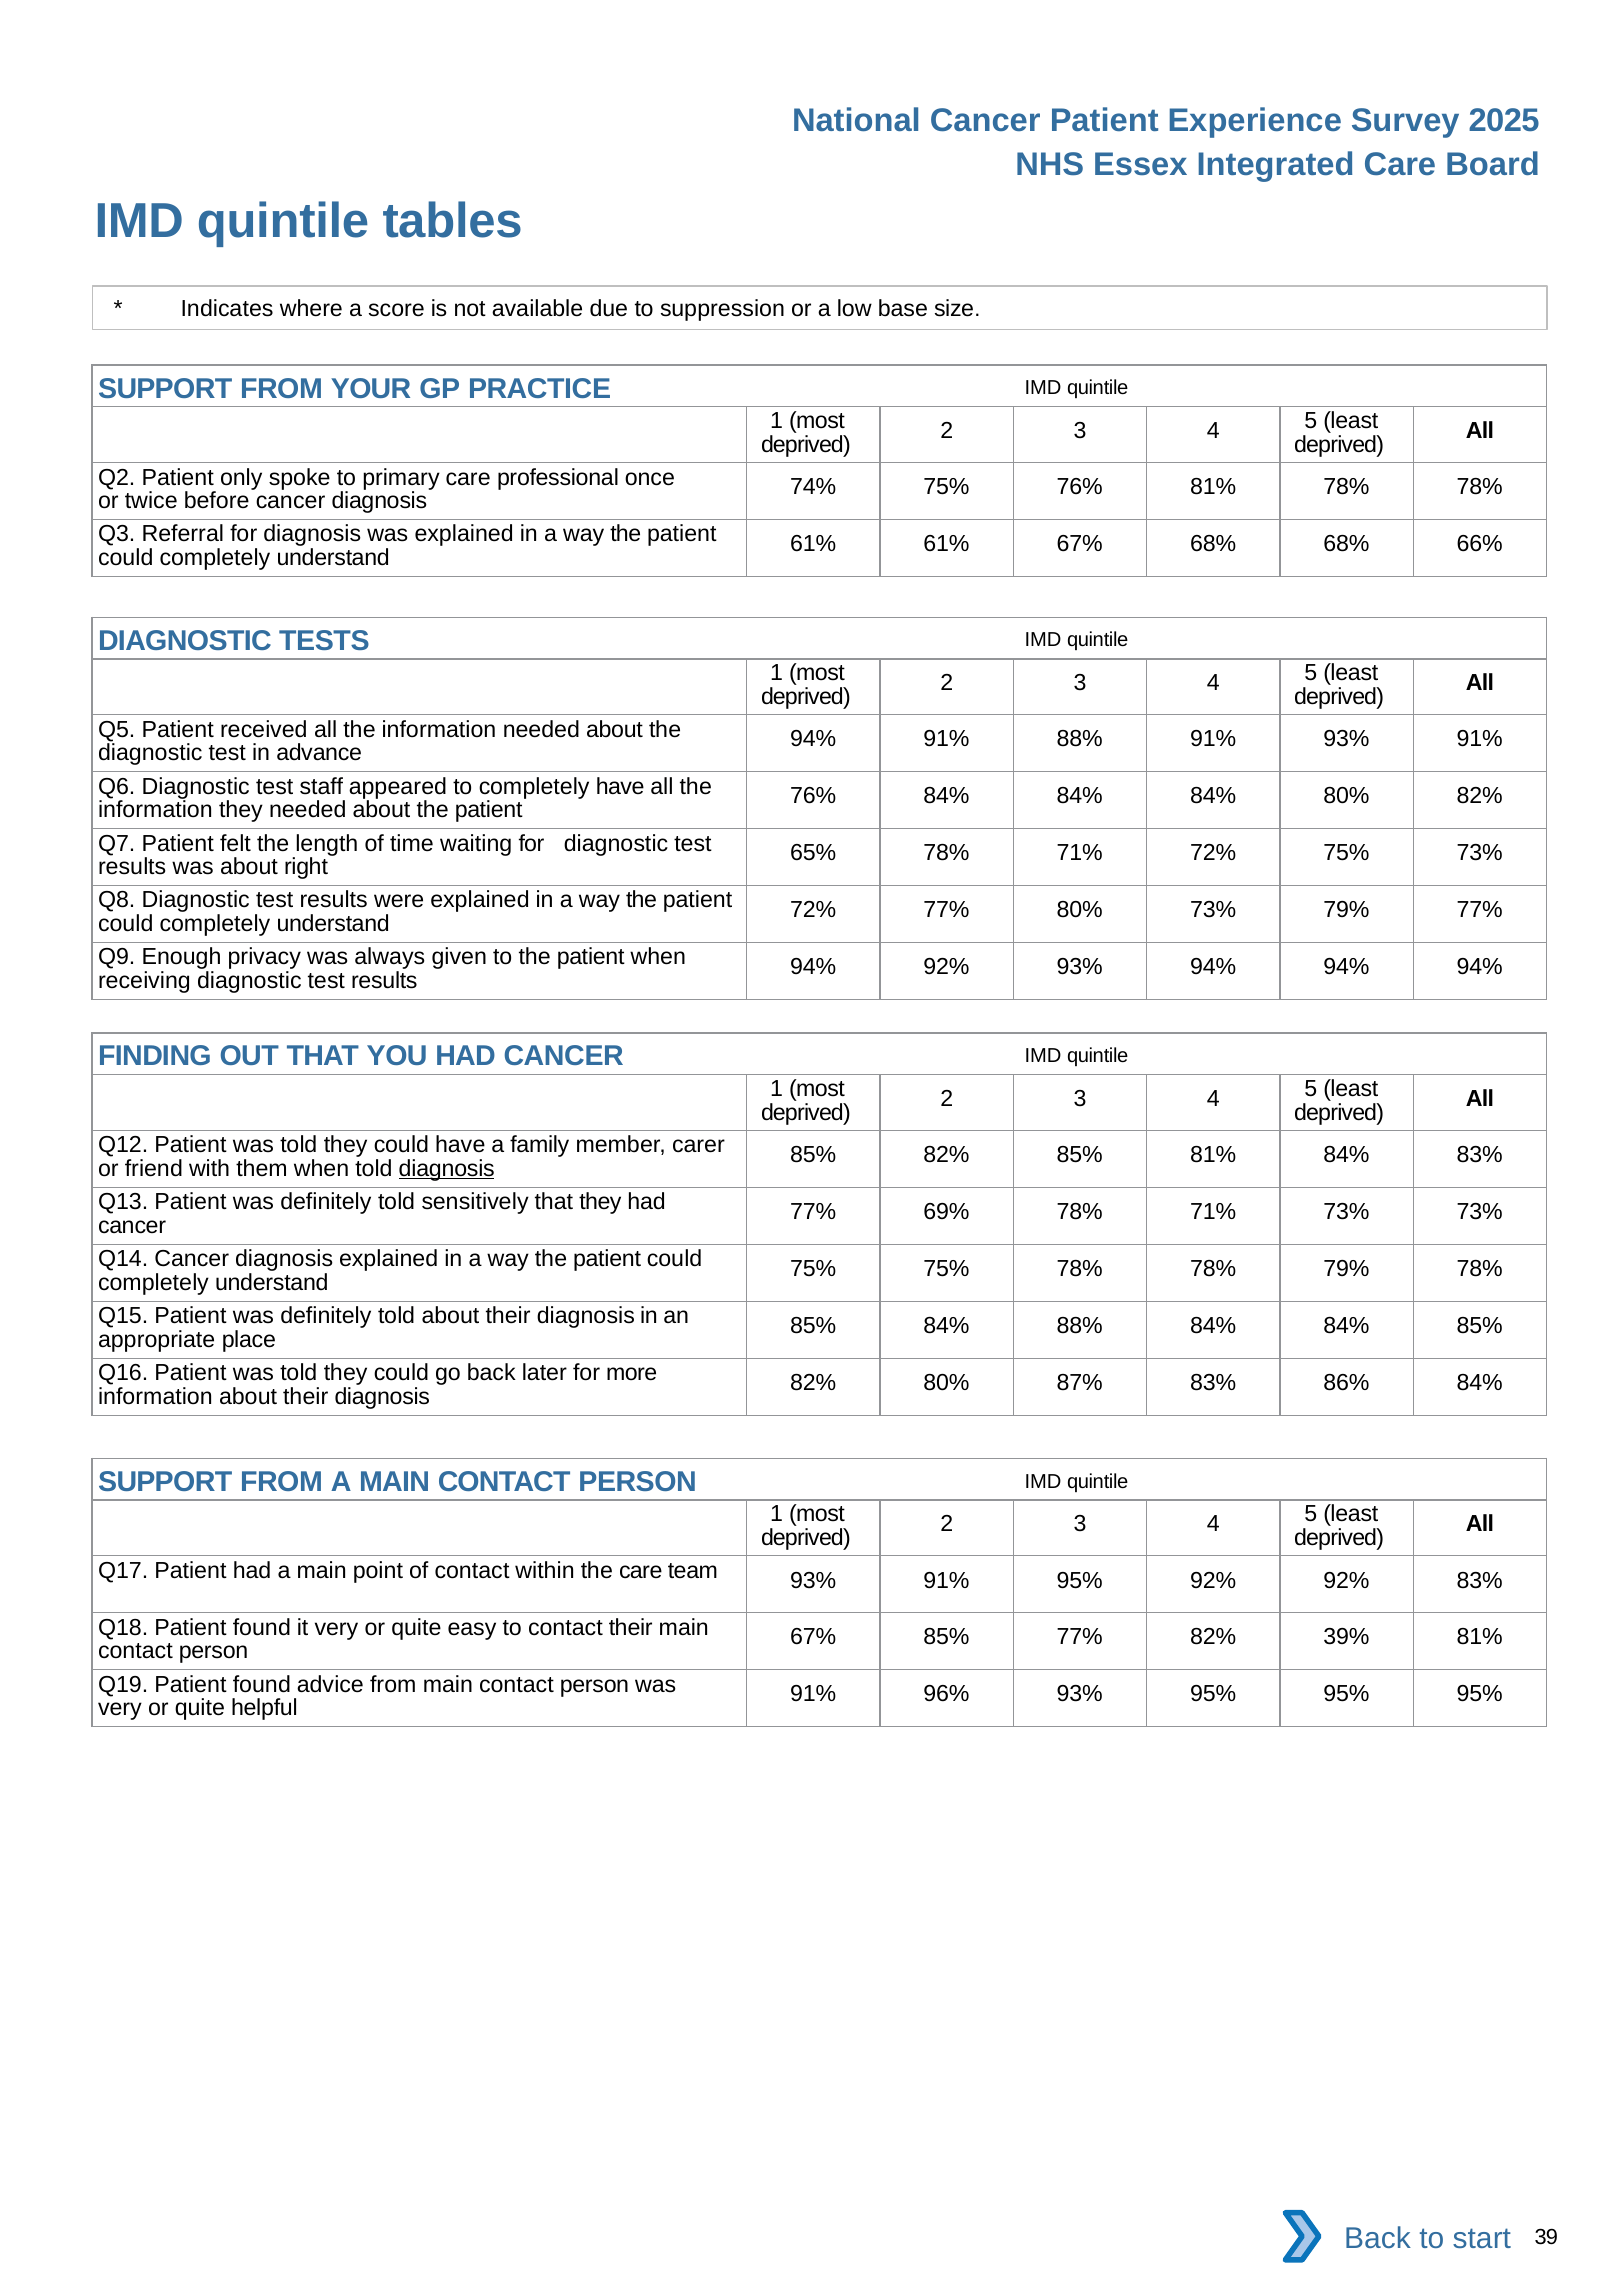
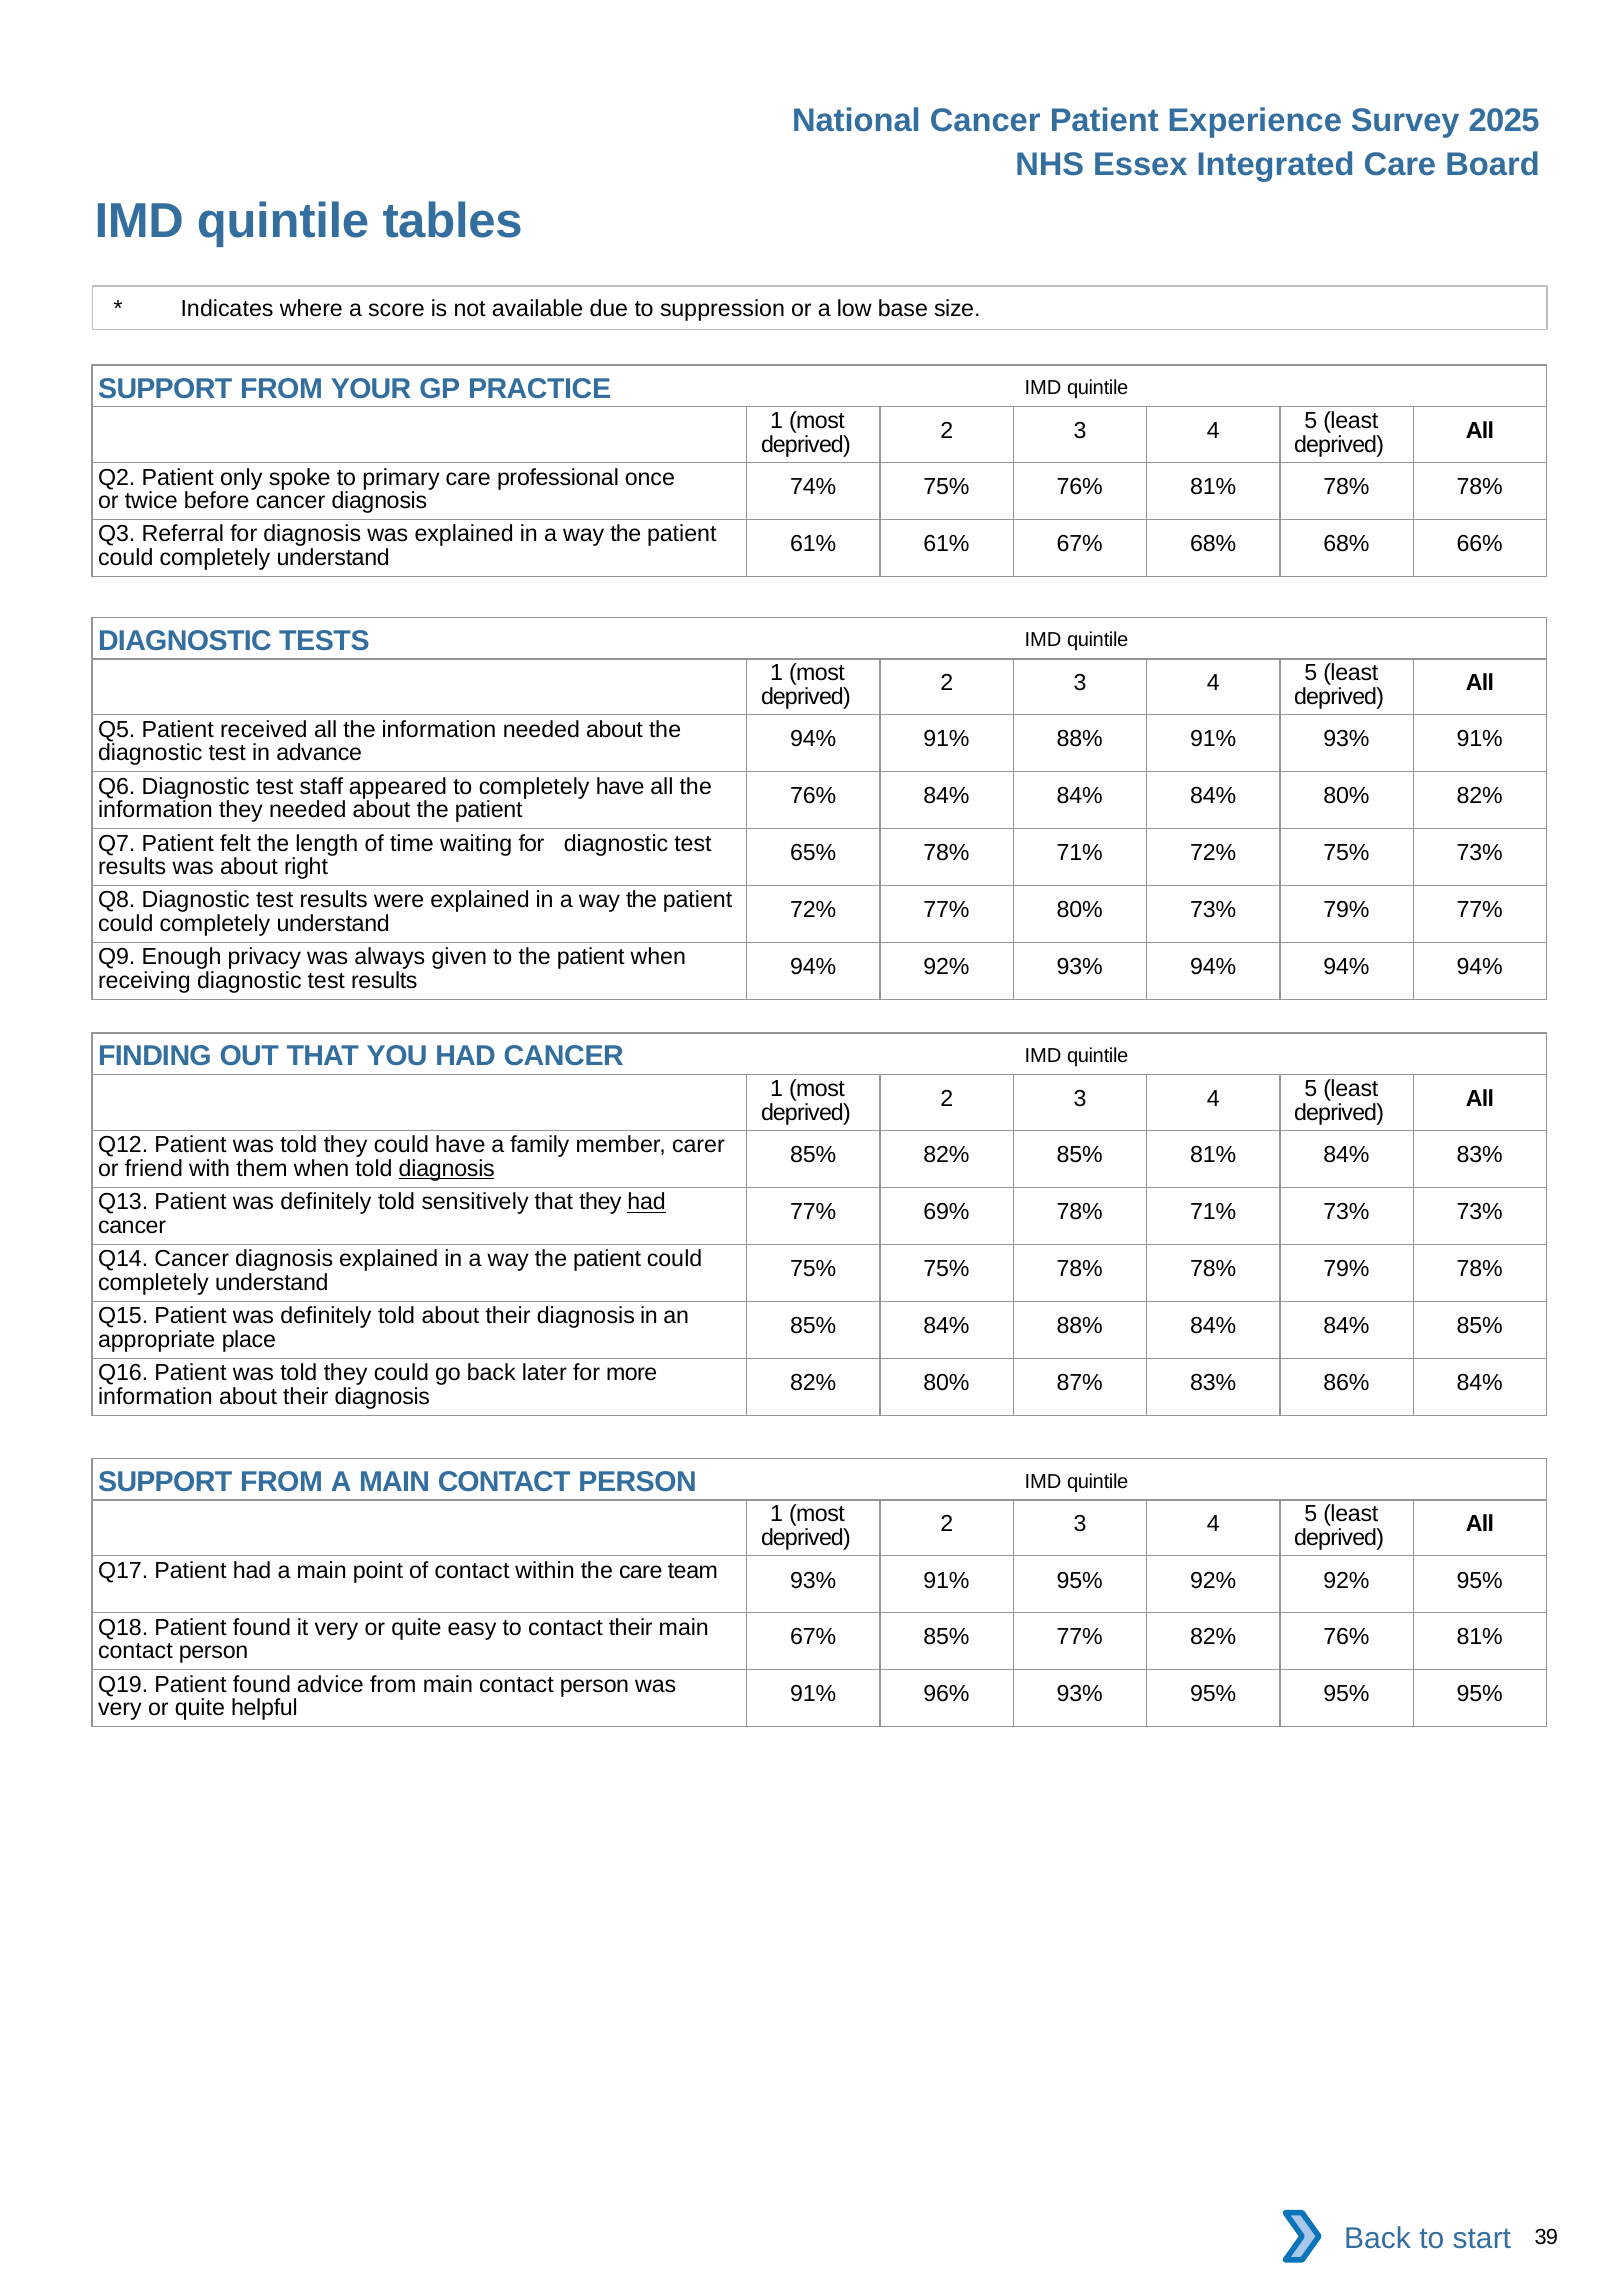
had underline: none -> present (647, 1202)
92% 83%: 83% -> 95% (1480, 1581)
82% 39%: 39% -> 76% (1346, 1638)
